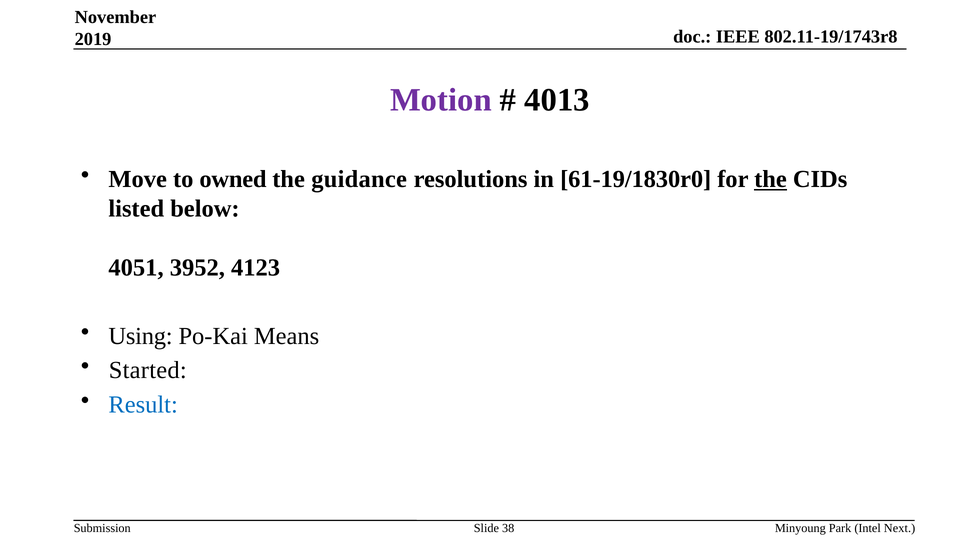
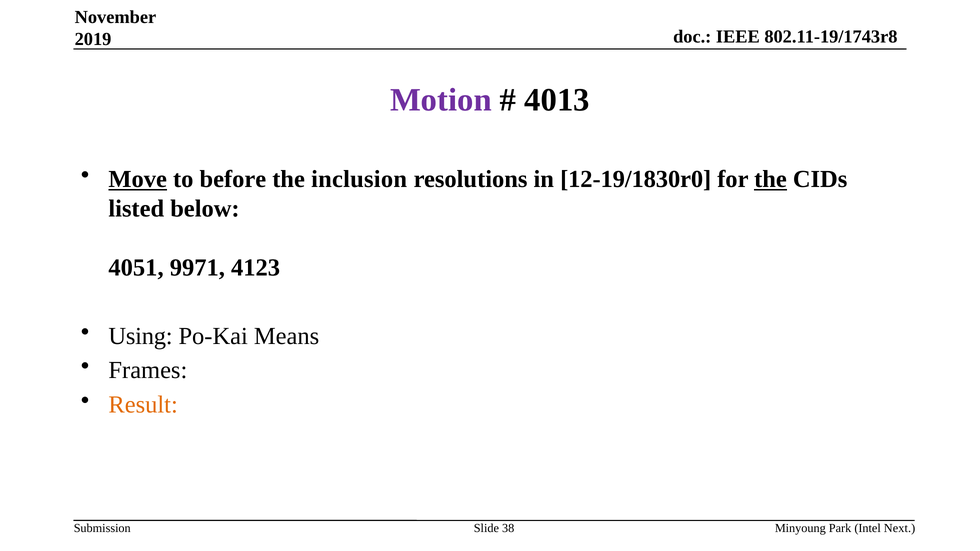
Move underline: none -> present (138, 179)
owned: owned -> before (233, 179)
guidance: guidance -> inclusion (359, 179)
61-19/1830r0: 61-19/1830r0 -> 12-19/1830r0 (636, 179)
3952: 3952 -> 9971 (197, 268)
Started: Started -> Frames (148, 370)
Result colour: blue -> orange (143, 405)
